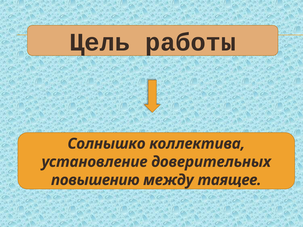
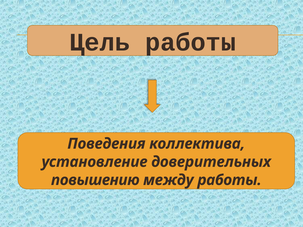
Солнышко: Солнышко -> Поведения (106, 144)
между таящее: таящее -> работы (229, 180)
